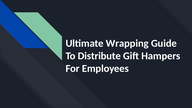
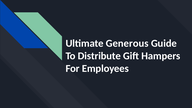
Wrapping: Wrapping -> Generous (127, 43)
